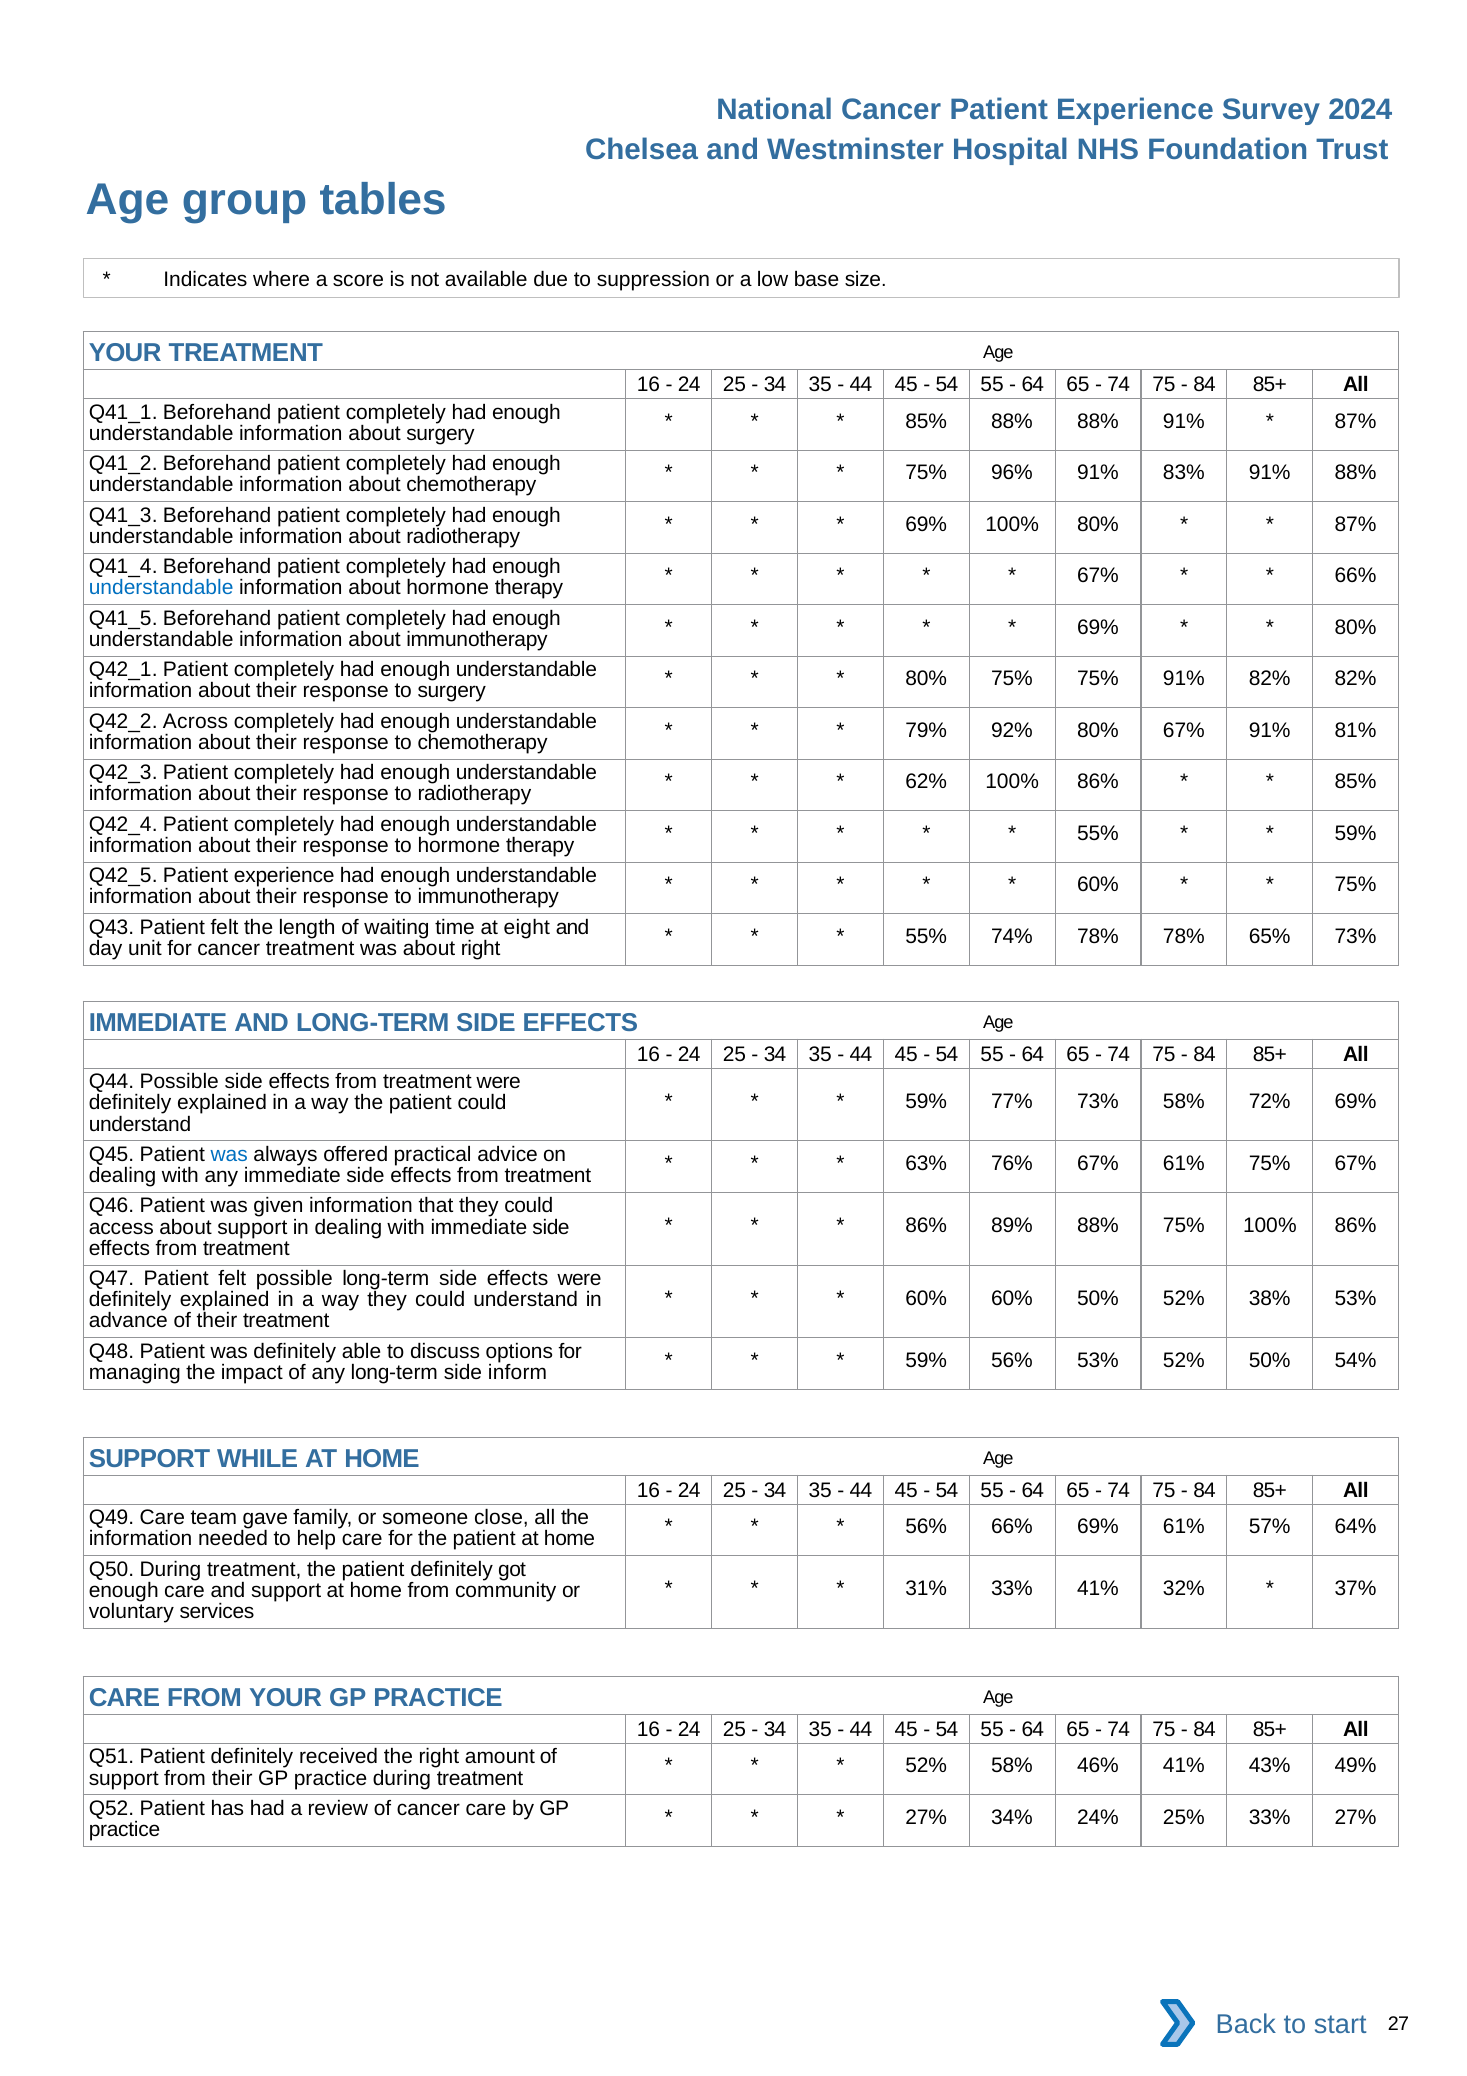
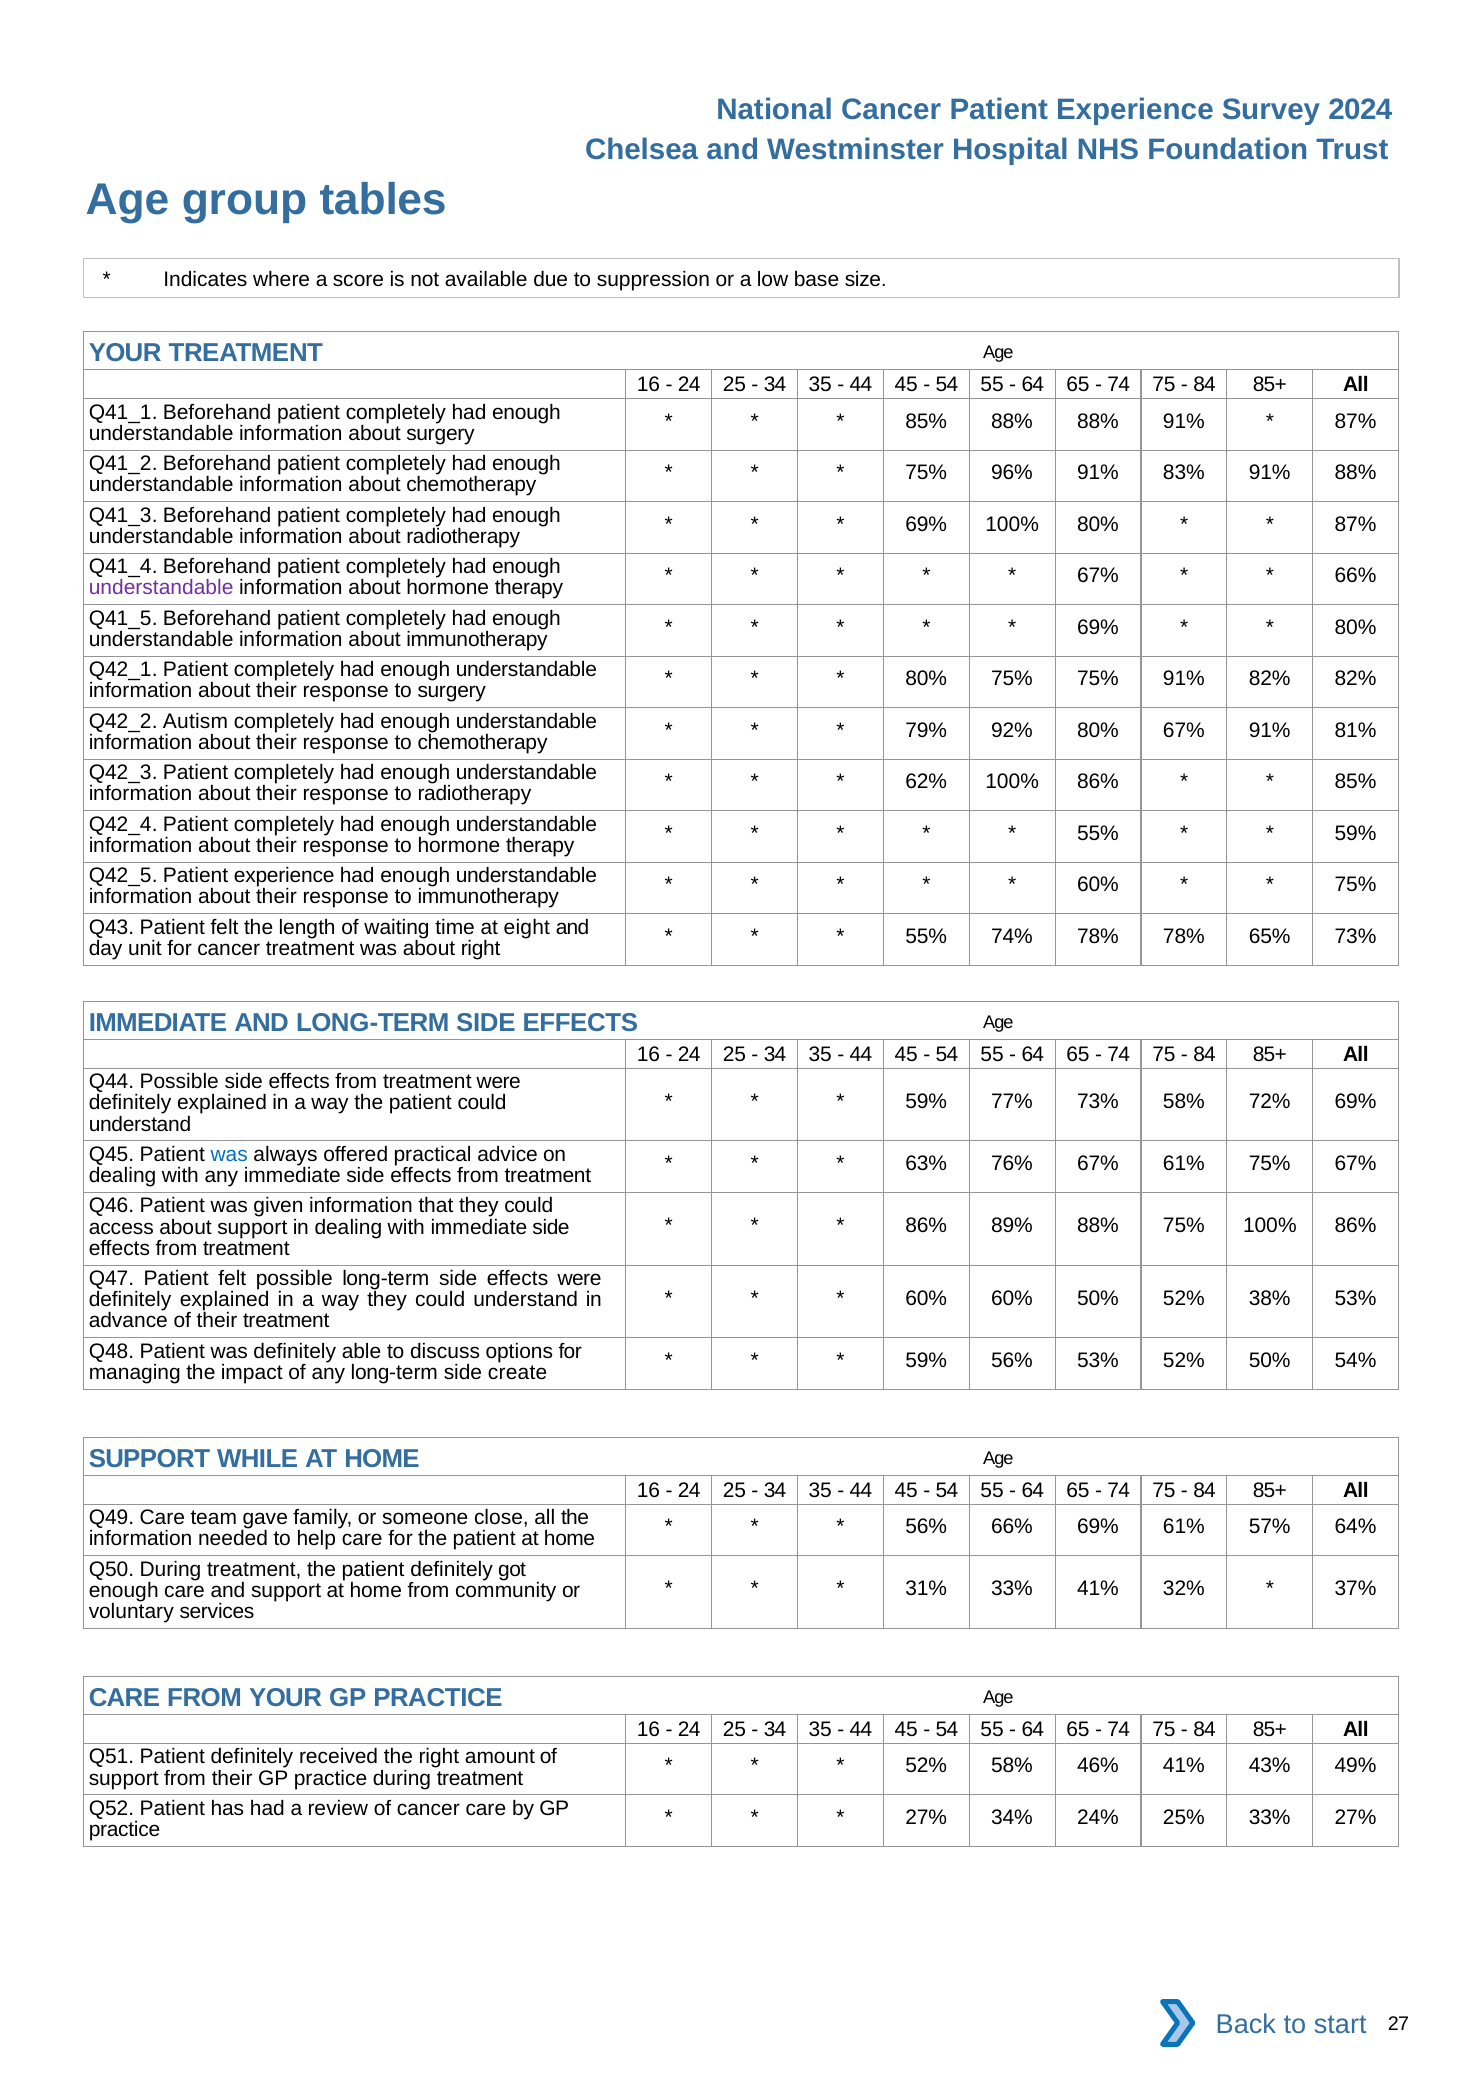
understandable colour: blue -> purple (161, 588)
Across: Across -> Autism (196, 721)
inform: inform -> create (518, 1373)
